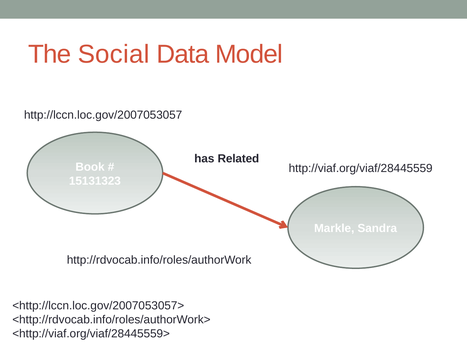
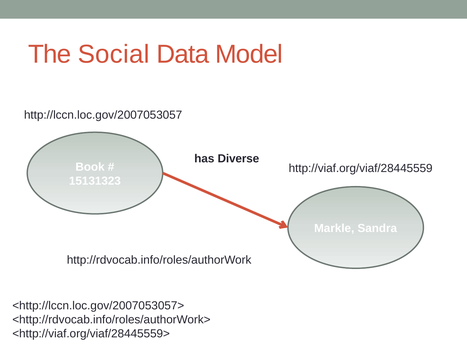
Related: Related -> Diverse (238, 159)
